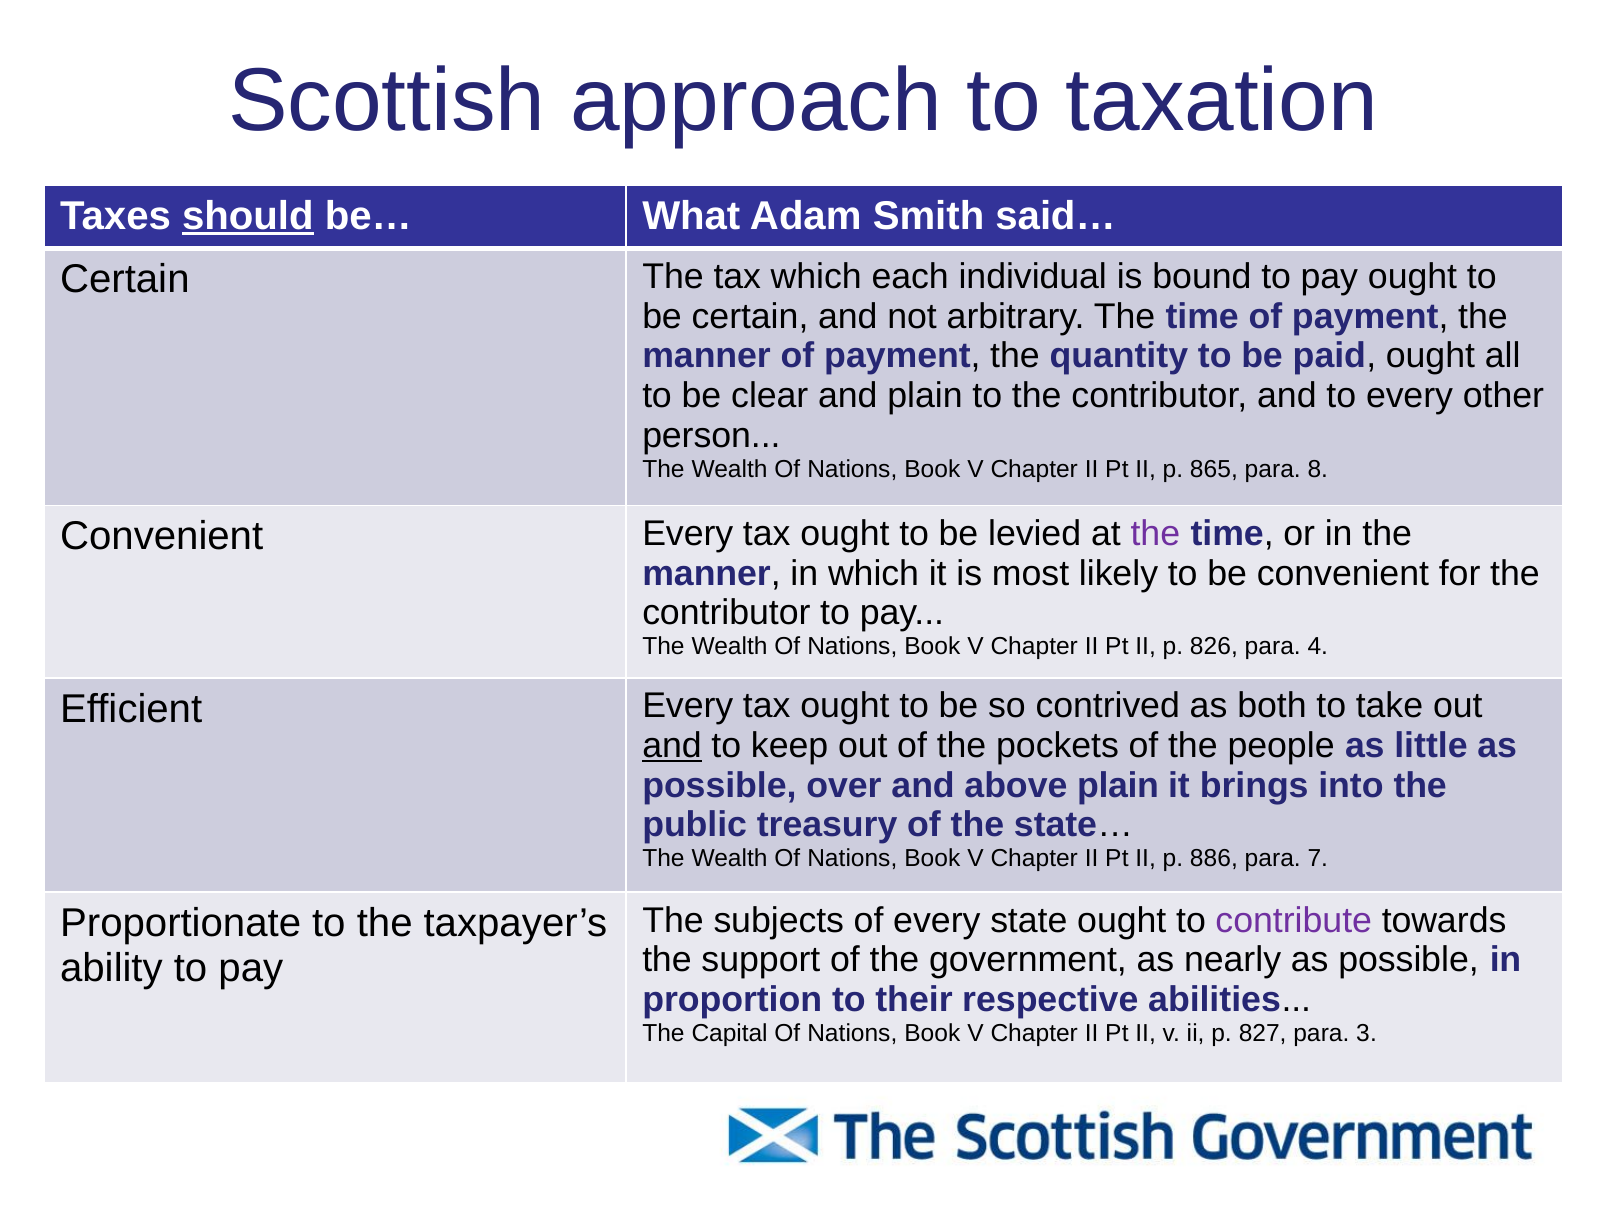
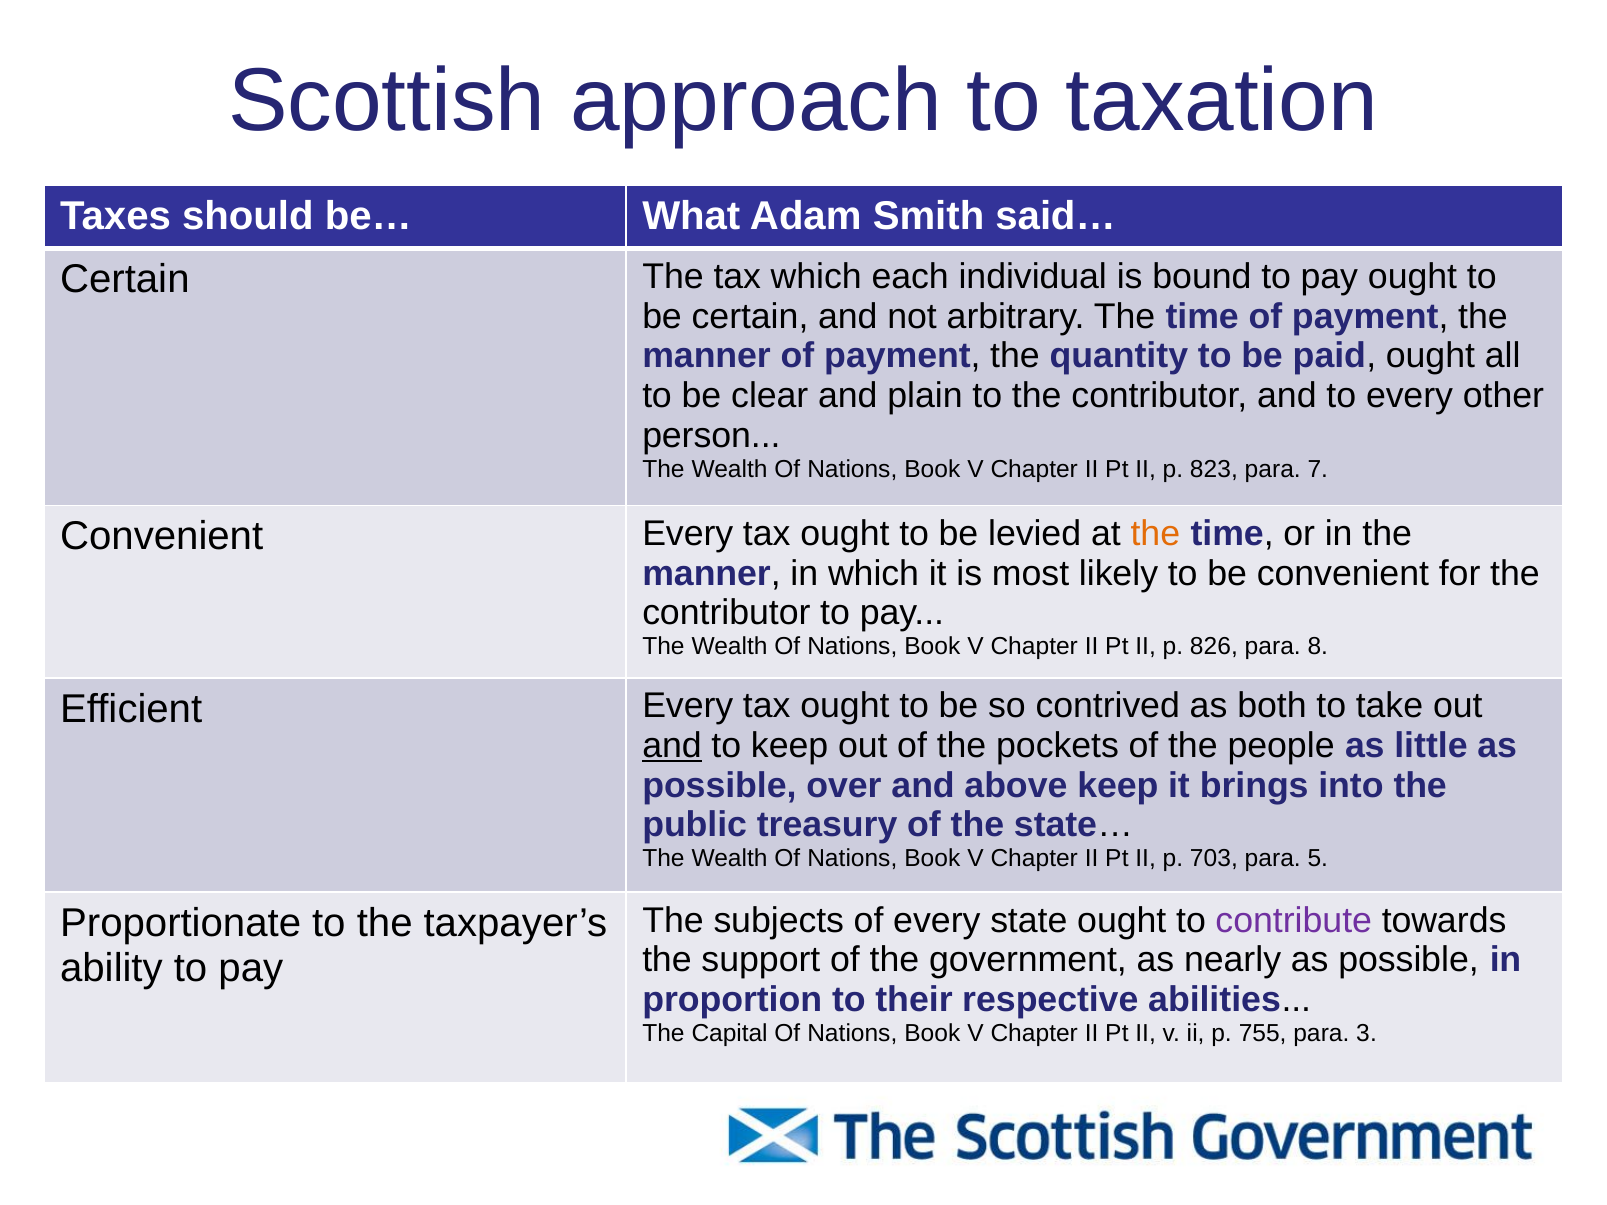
should underline: present -> none (248, 216)
865: 865 -> 823 (1214, 469)
8: 8 -> 7 (1318, 469)
the colour: purple -> orange (1155, 534)
4: 4 -> 8 (1318, 647)
above plain: plain -> keep (1118, 785)
886: 886 -> 703 (1214, 859)
7: 7 -> 5 (1318, 859)
827: 827 -> 755 (1263, 1033)
